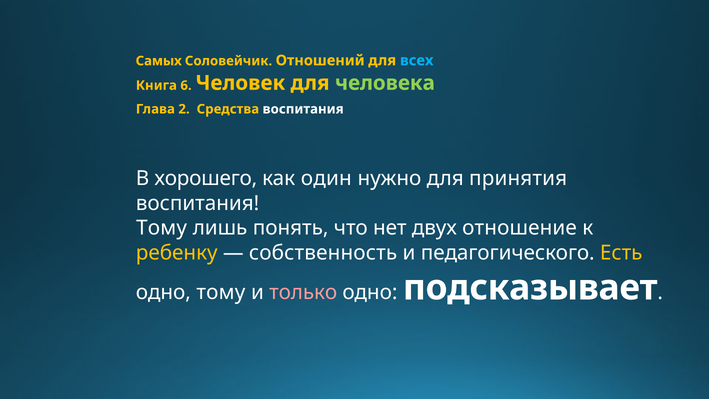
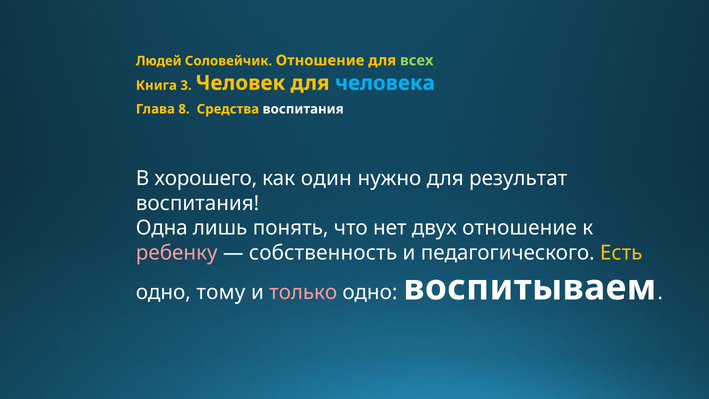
Самых: Самых -> Людей (159, 61)
Соловейчик Отношений: Отношений -> Отношение (320, 60)
всех colour: light blue -> light green (417, 60)
6: 6 -> 3 (186, 85)
человека colour: light green -> light blue (385, 83)
2: 2 -> 8 (184, 109)
принятия: принятия -> результат (518, 178)
Тому: Тому -> Одна (162, 228)
ребенку colour: yellow -> pink (177, 253)
подсказывает: подсказывает -> воспитываем (530, 288)
